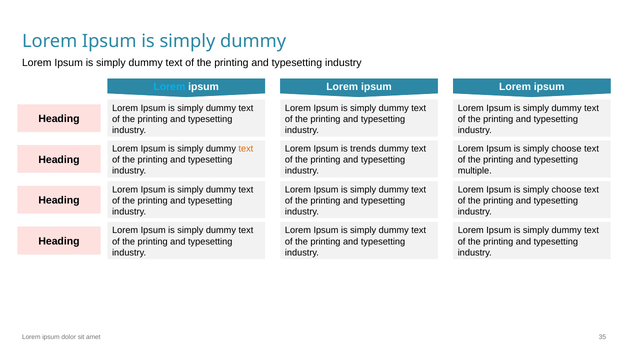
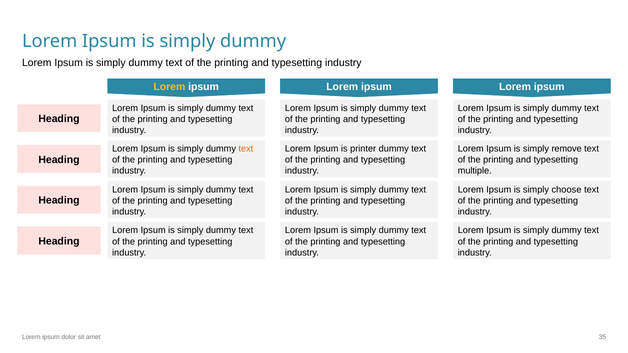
Lorem colour: light blue -> yellow (169, 87)
trends: trends -> printer (363, 149)
choose: choose -> remove (567, 149)
